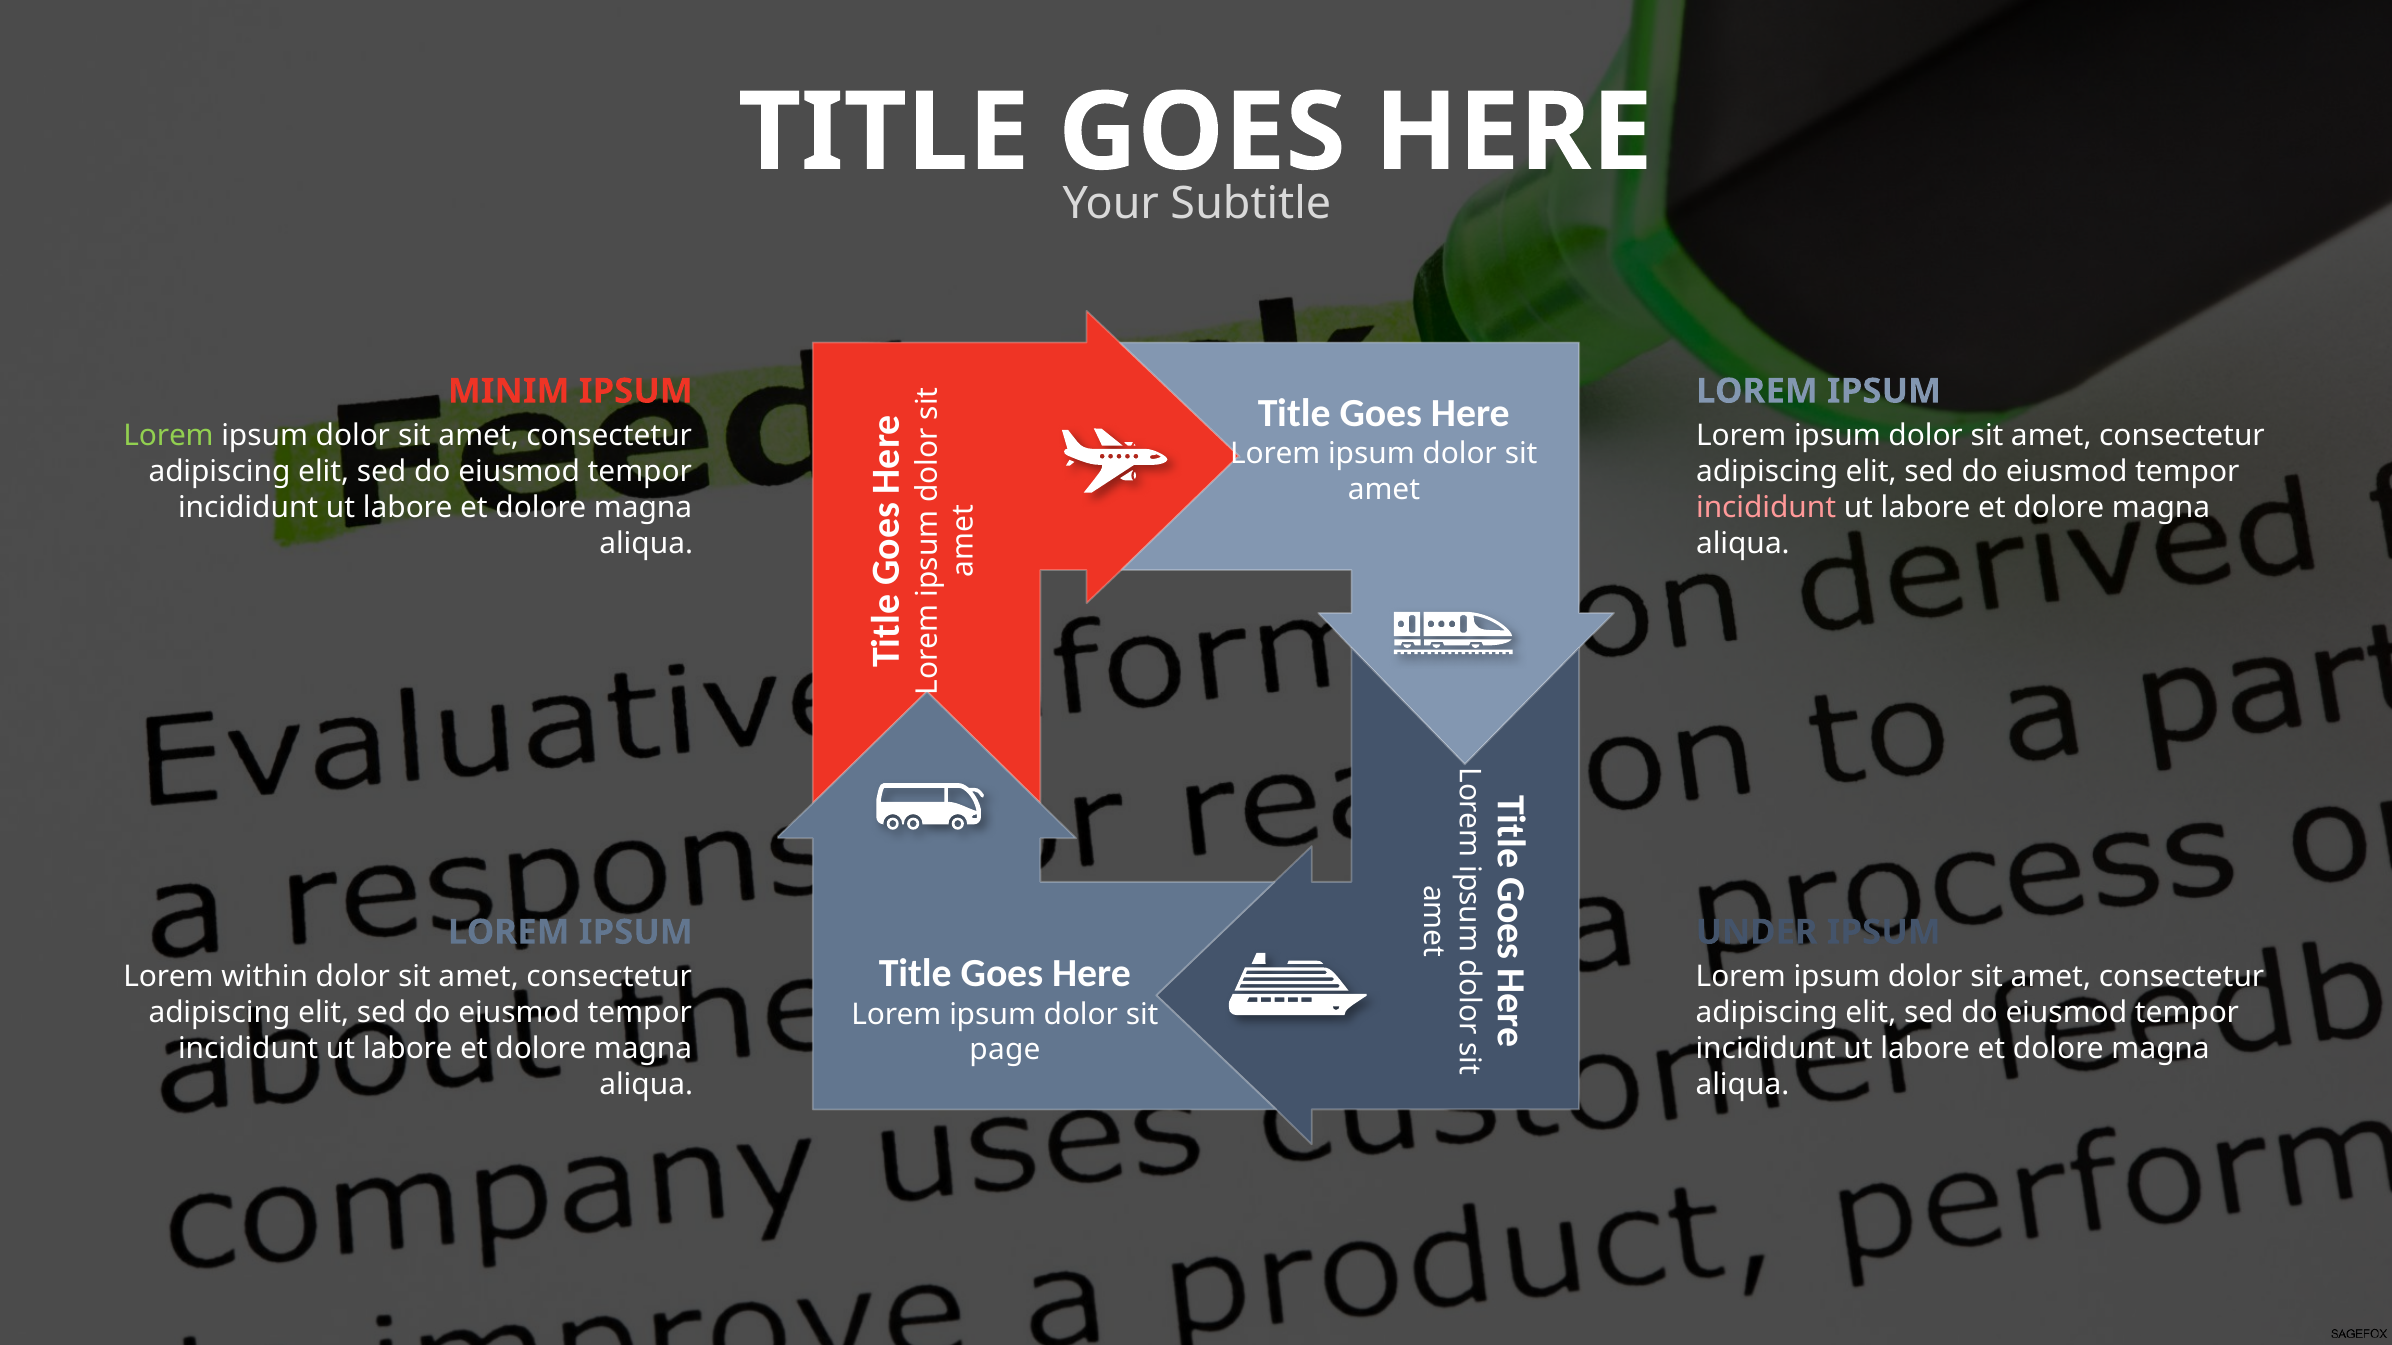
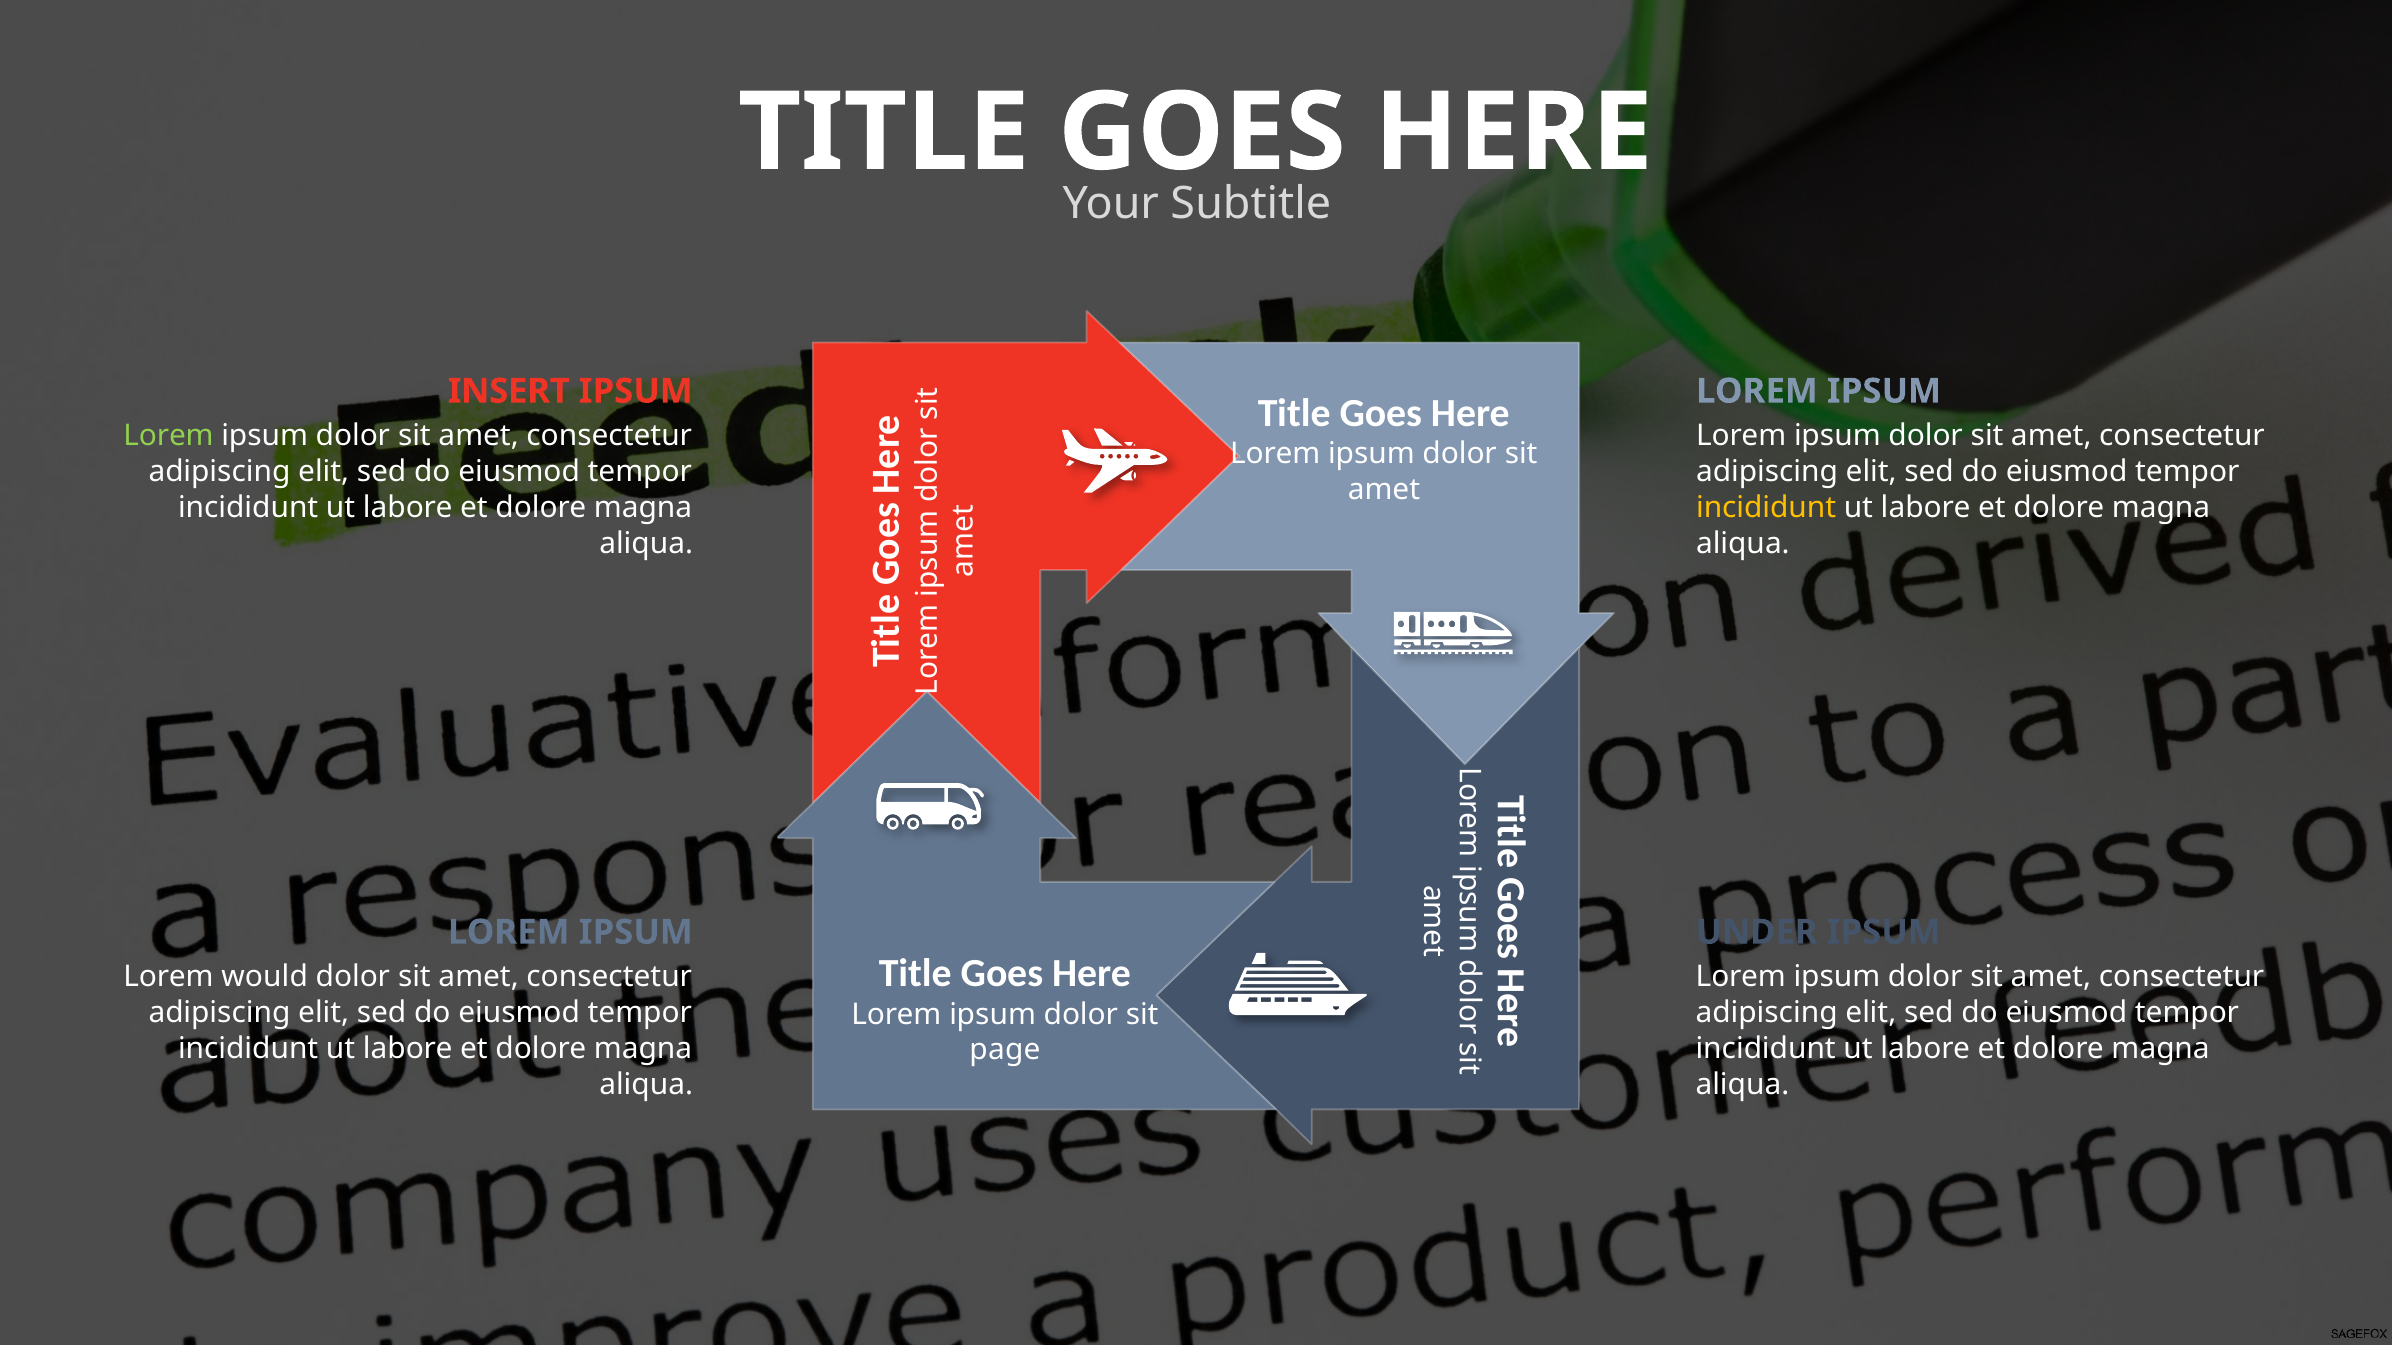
MINIM: MINIM -> INSERT (509, 391)
incididunt colour: pink -> yellow (1766, 508)
within: within -> would (265, 977)
